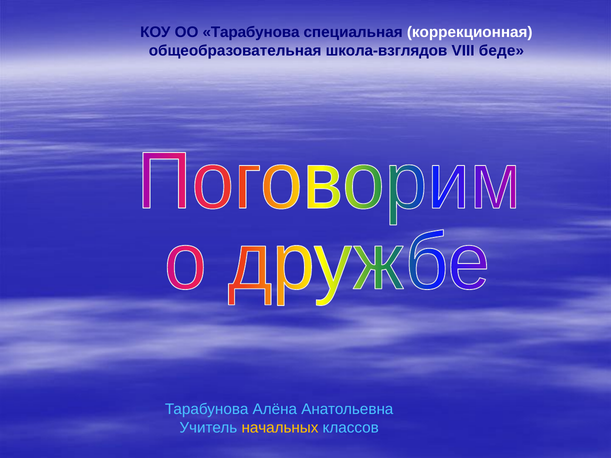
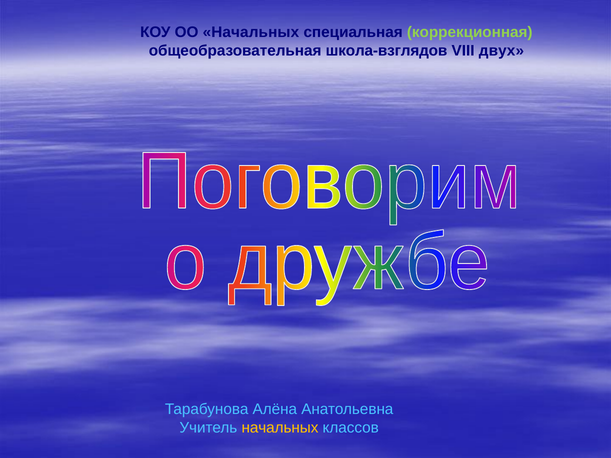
ОО Тарабунова: Тарабунова -> Начальных (251, 32)
коррекционная colour: white -> light green (470, 32)
беде: беде -> двух (501, 51)
